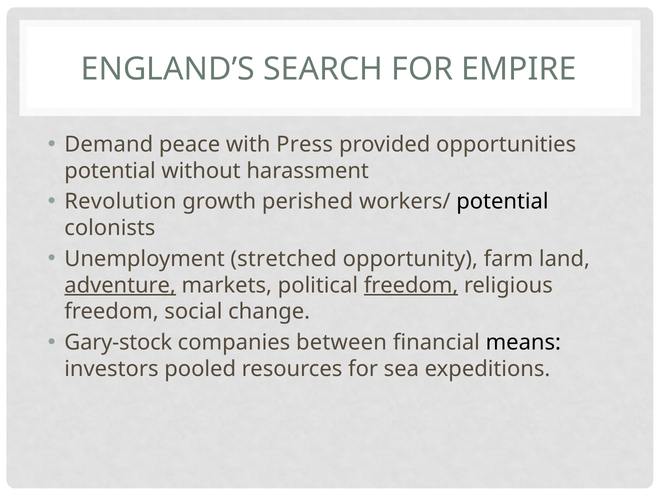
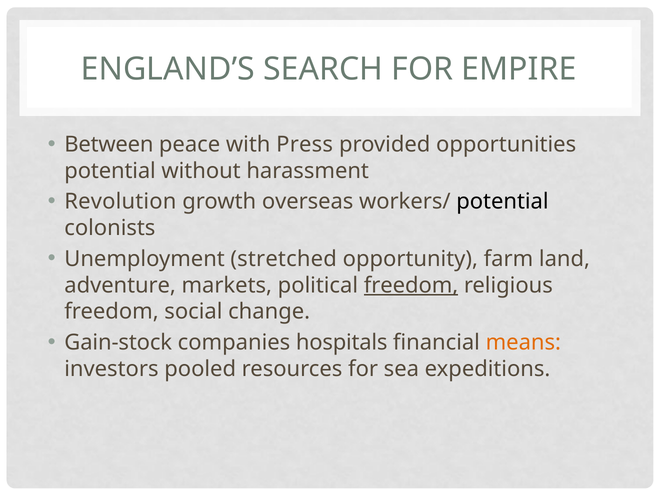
Demand: Demand -> Between (109, 145)
perished: perished -> overseas (308, 202)
adventure underline: present -> none (120, 285)
Gary-stock: Gary-stock -> Gain-stock (118, 343)
between: between -> hospitals (342, 343)
means colour: black -> orange (523, 343)
